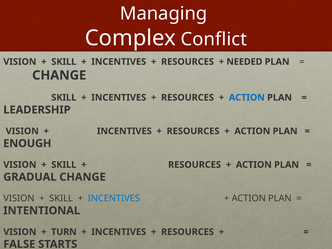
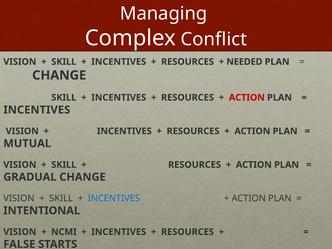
ACTION colour: blue -> red (247, 98)
LEADERSHIP: LEADERSHIP -> INCENTIVES (37, 110)
ENOUGH: ENOUGH -> MUTUAL (27, 143)
TURN: TURN -> NCMI (64, 232)
